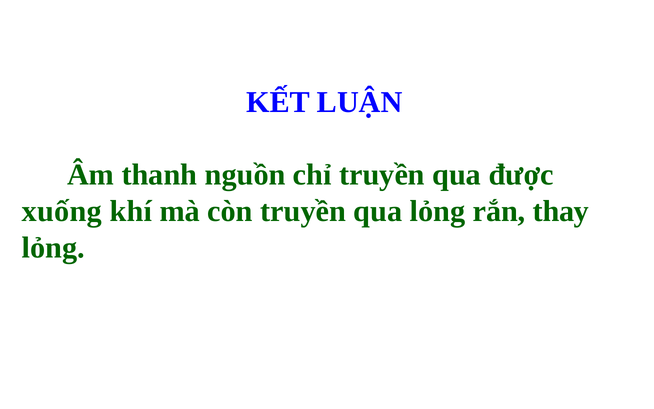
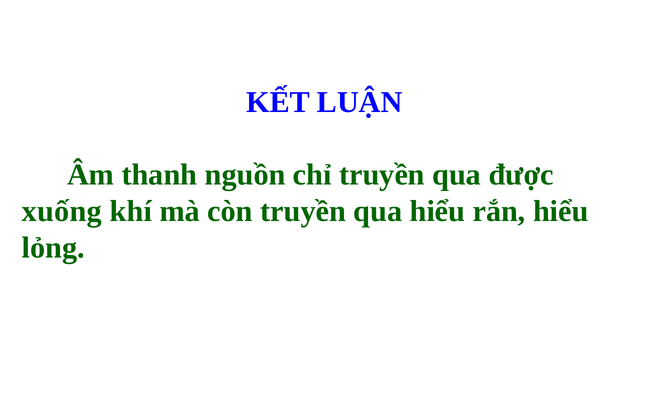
qua lỏng: lỏng -> hiểu (437, 211)
rắn thay: thay -> hiểu (561, 211)
